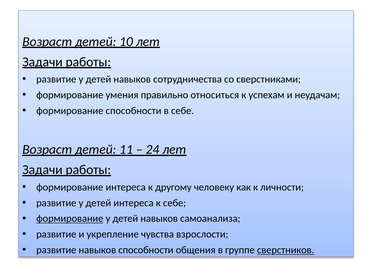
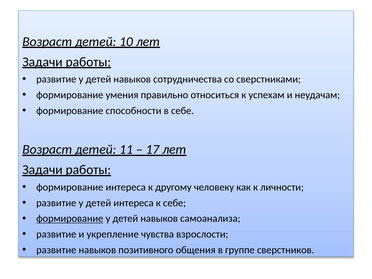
24: 24 -> 17 (152, 150)
навыков способности: способности -> позитивного (146, 250)
сверстников underline: present -> none (286, 250)
